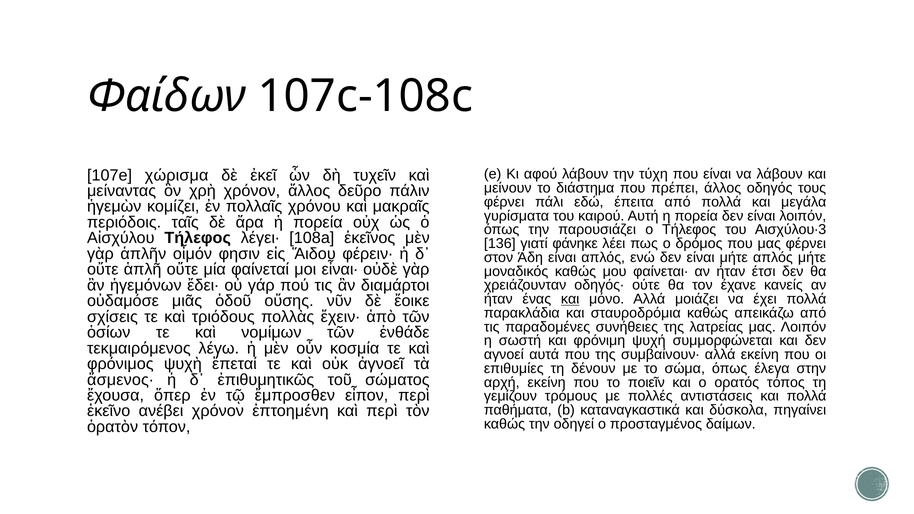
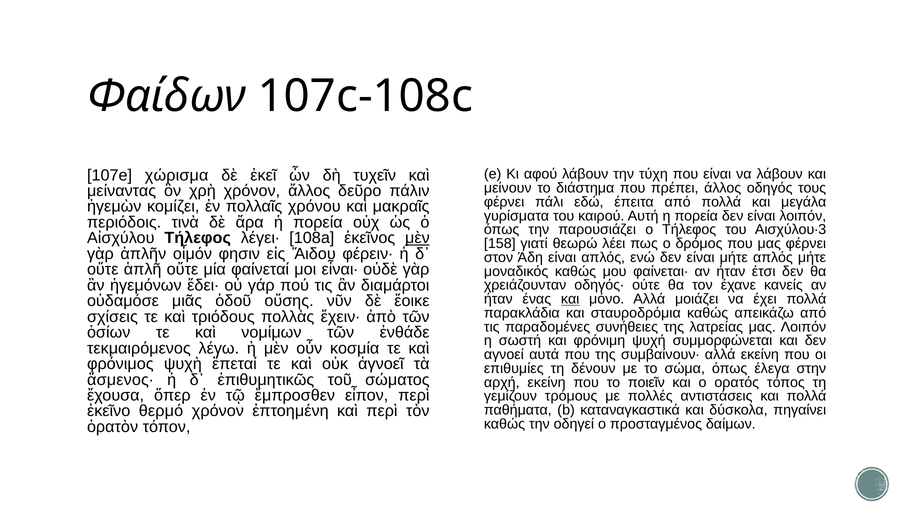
ταῖς: ταῖς -> τινὰ (185, 222)
μὲν underline: none -> present (417, 238)
136: 136 -> 158 (500, 244)
φάνηκε: φάνηκε -> θεωρώ (575, 244)
ανέβει: ανέβει -> θερμό (161, 411)
